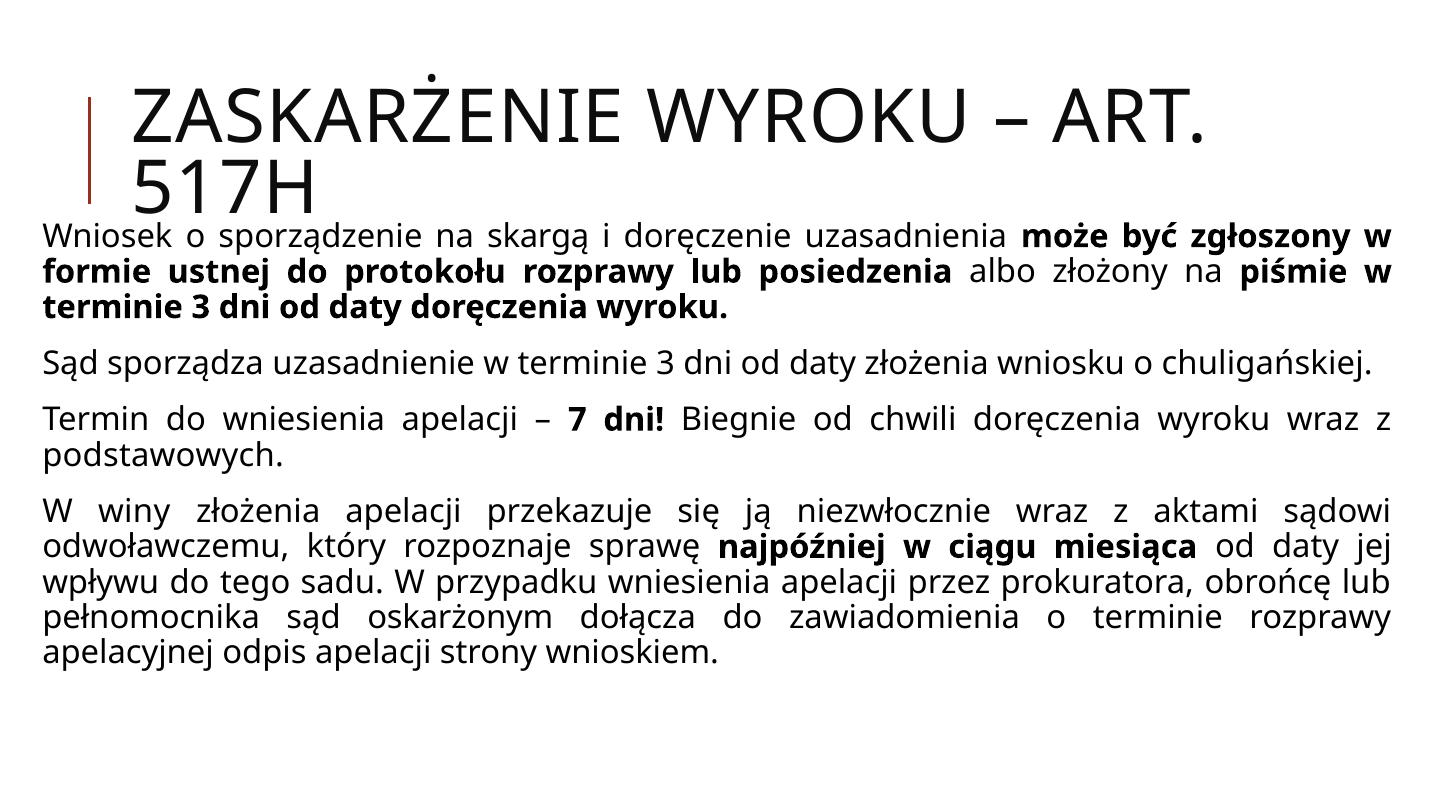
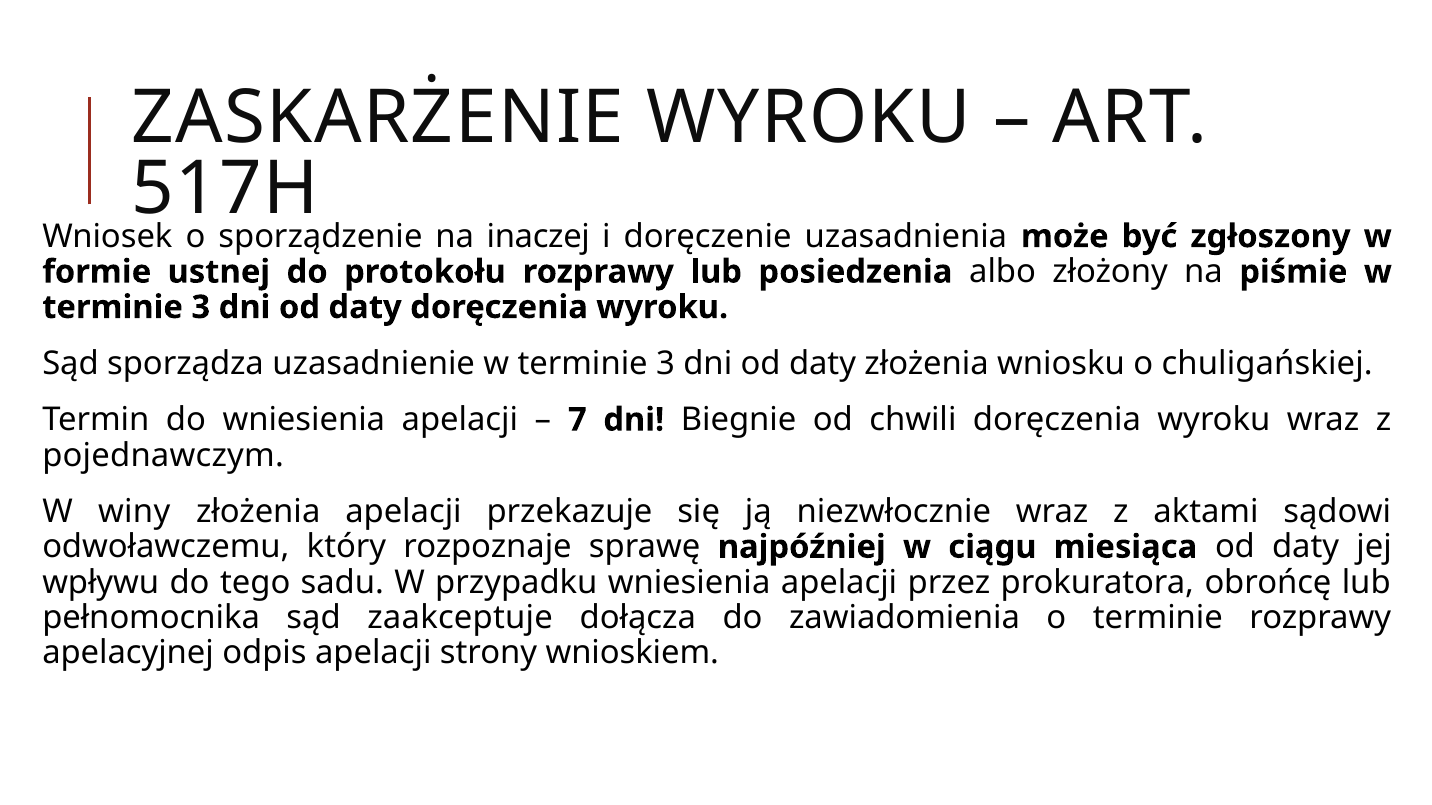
skargą: skargą -> inaczej (538, 237)
podstawowych: podstawowych -> pojednawczym (163, 456)
oskarżonym: oskarżonym -> zaakceptuje (460, 618)
